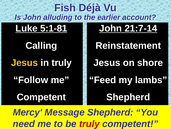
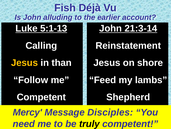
5:1-81: 5:1-81 -> 5:1-13 (54, 28)
21:7-14: 21:7-14 -> 21:3-14 (141, 28)
in truly: truly -> than (62, 62)
Message Shepherd: Shepherd -> Disciples (110, 112)
truly colour: red -> black (89, 123)
